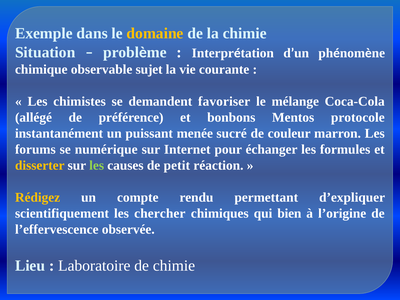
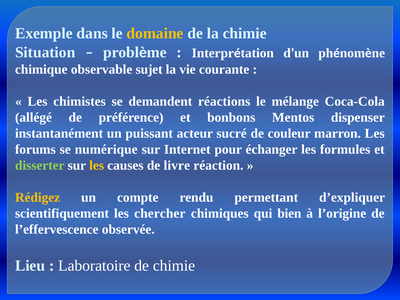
favoriser: favoriser -> réactions (224, 101)
protocole: protocole -> dispenser (358, 117)
menée: menée -> acteur (195, 133)
disserter colour: yellow -> light green (40, 165)
les colour: light green -> yellow (97, 165)
petit: petit -> livre (177, 165)
